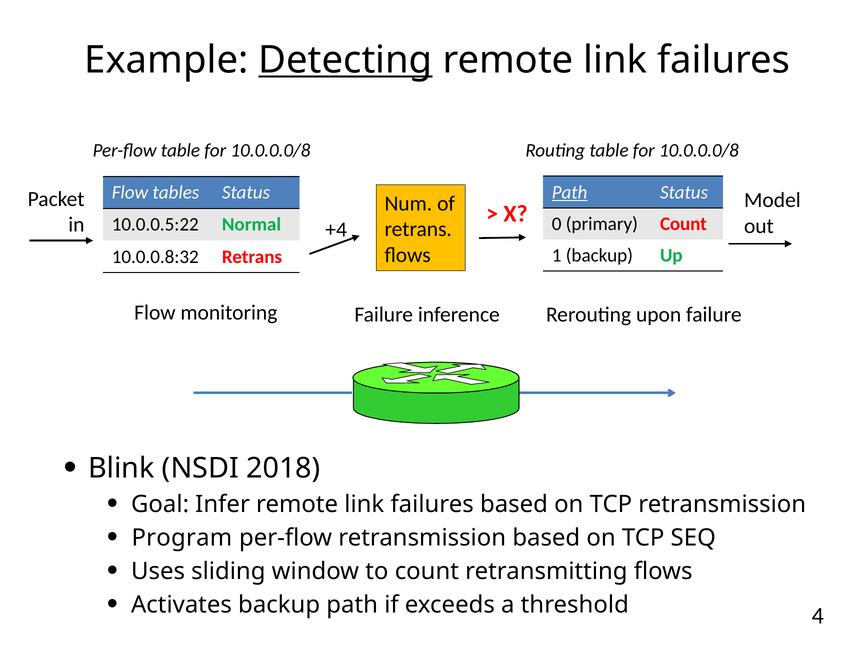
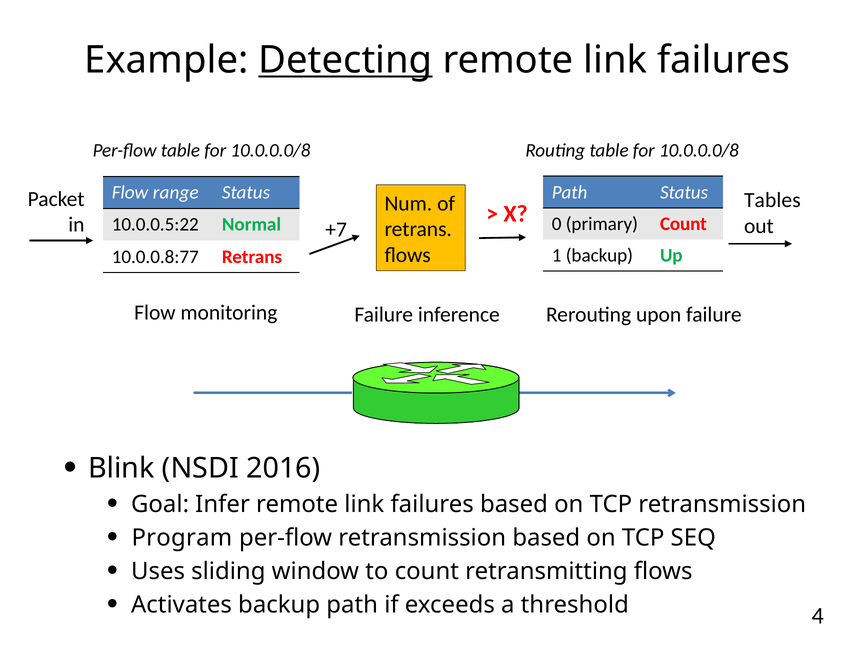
Path underline: present -> none (570, 192)
tables: tables -> range (176, 193)
Model: Model -> Tables (772, 200)
+4: +4 -> +7 (336, 229)
10.0.0.8:32: 10.0.0.8:32 -> 10.0.0.8:77 (155, 257)
2018: 2018 -> 2016 (283, 468)
